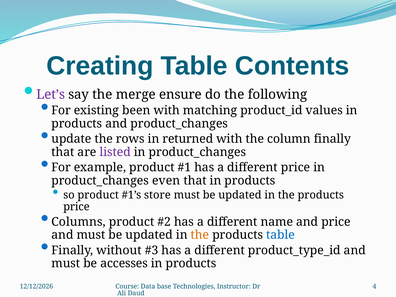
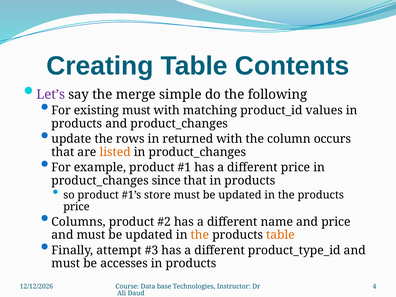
ensure: ensure -> simple (180, 95)
existing been: been -> must (136, 110)
column finally: finally -> occurs (332, 139)
listed colour: purple -> orange (115, 152)
even: even -> since (166, 181)
table colour: blue -> orange (280, 235)
without: without -> attempt (119, 250)
